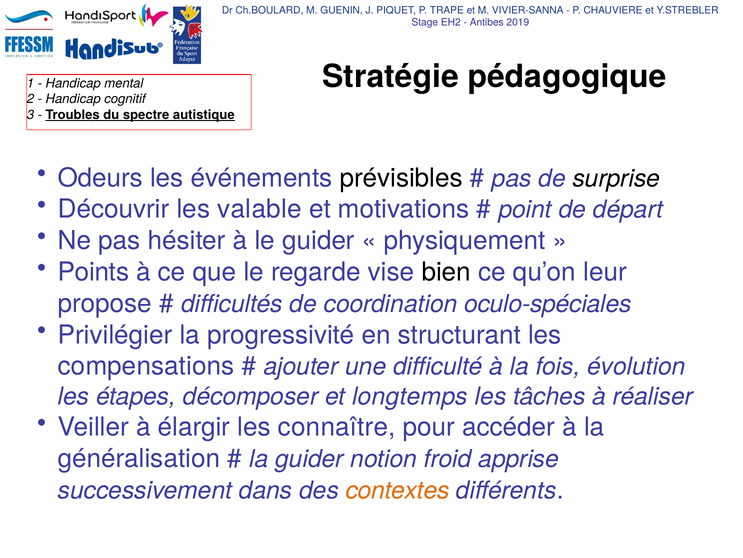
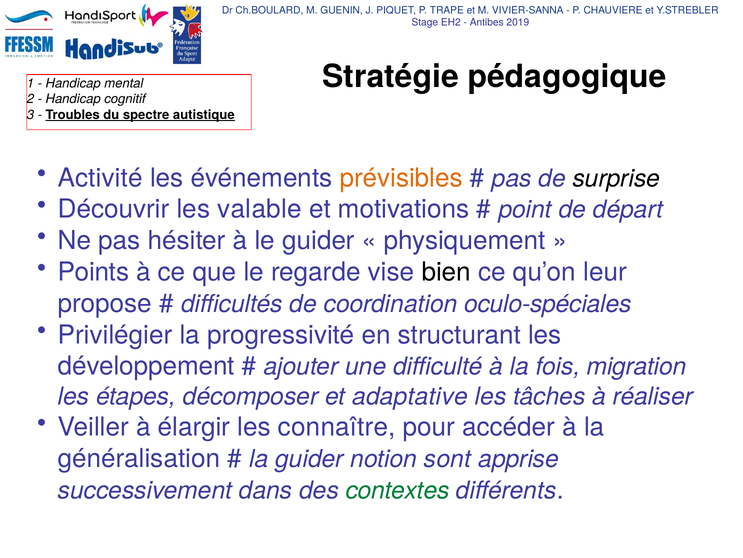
Odeurs: Odeurs -> Activité (100, 178)
prévisibles colour: black -> orange (401, 178)
compensations: compensations -> développement (146, 366)
évolution: évolution -> migration (637, 366)
longtemps: longtemps -> adaptative (410, 396)
froid: froid -> sont (448, 459)
contextes colour: orange -> green (398, 490)
